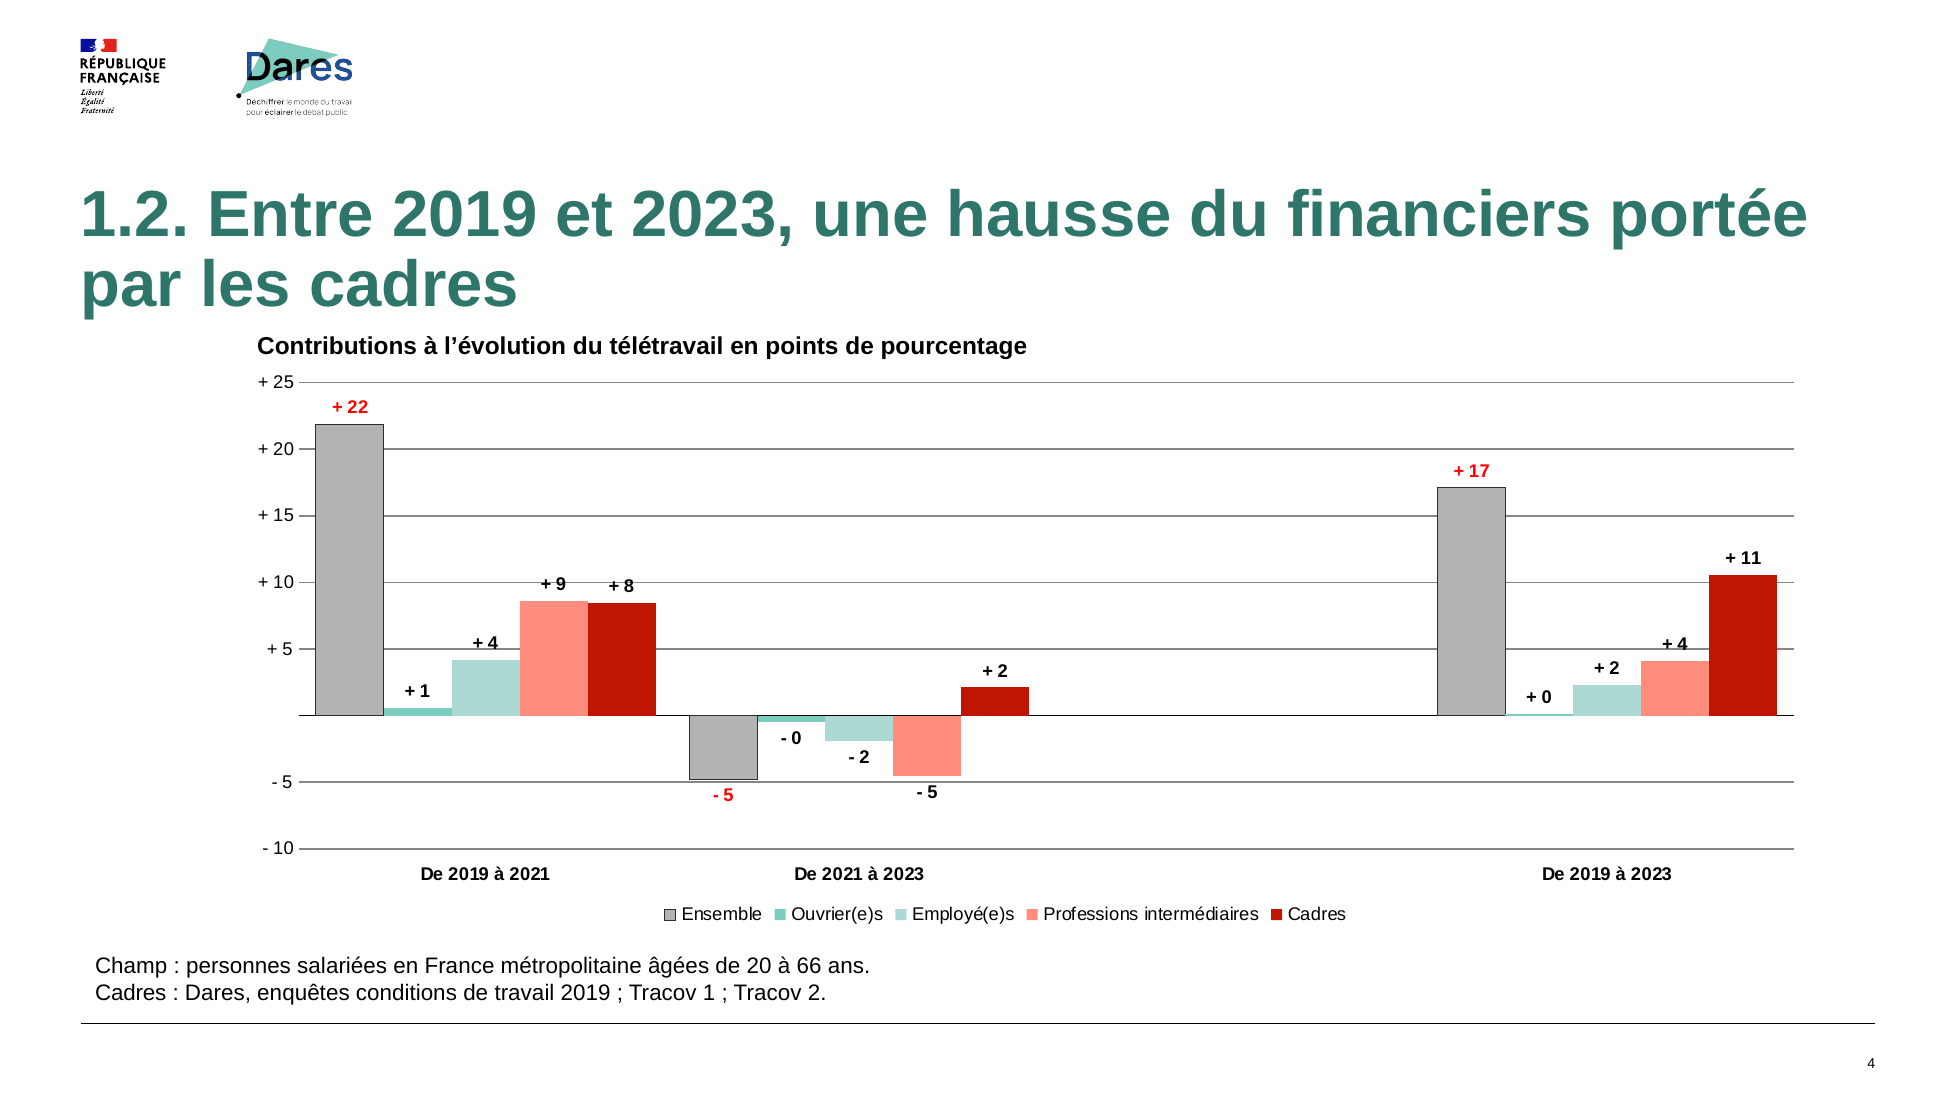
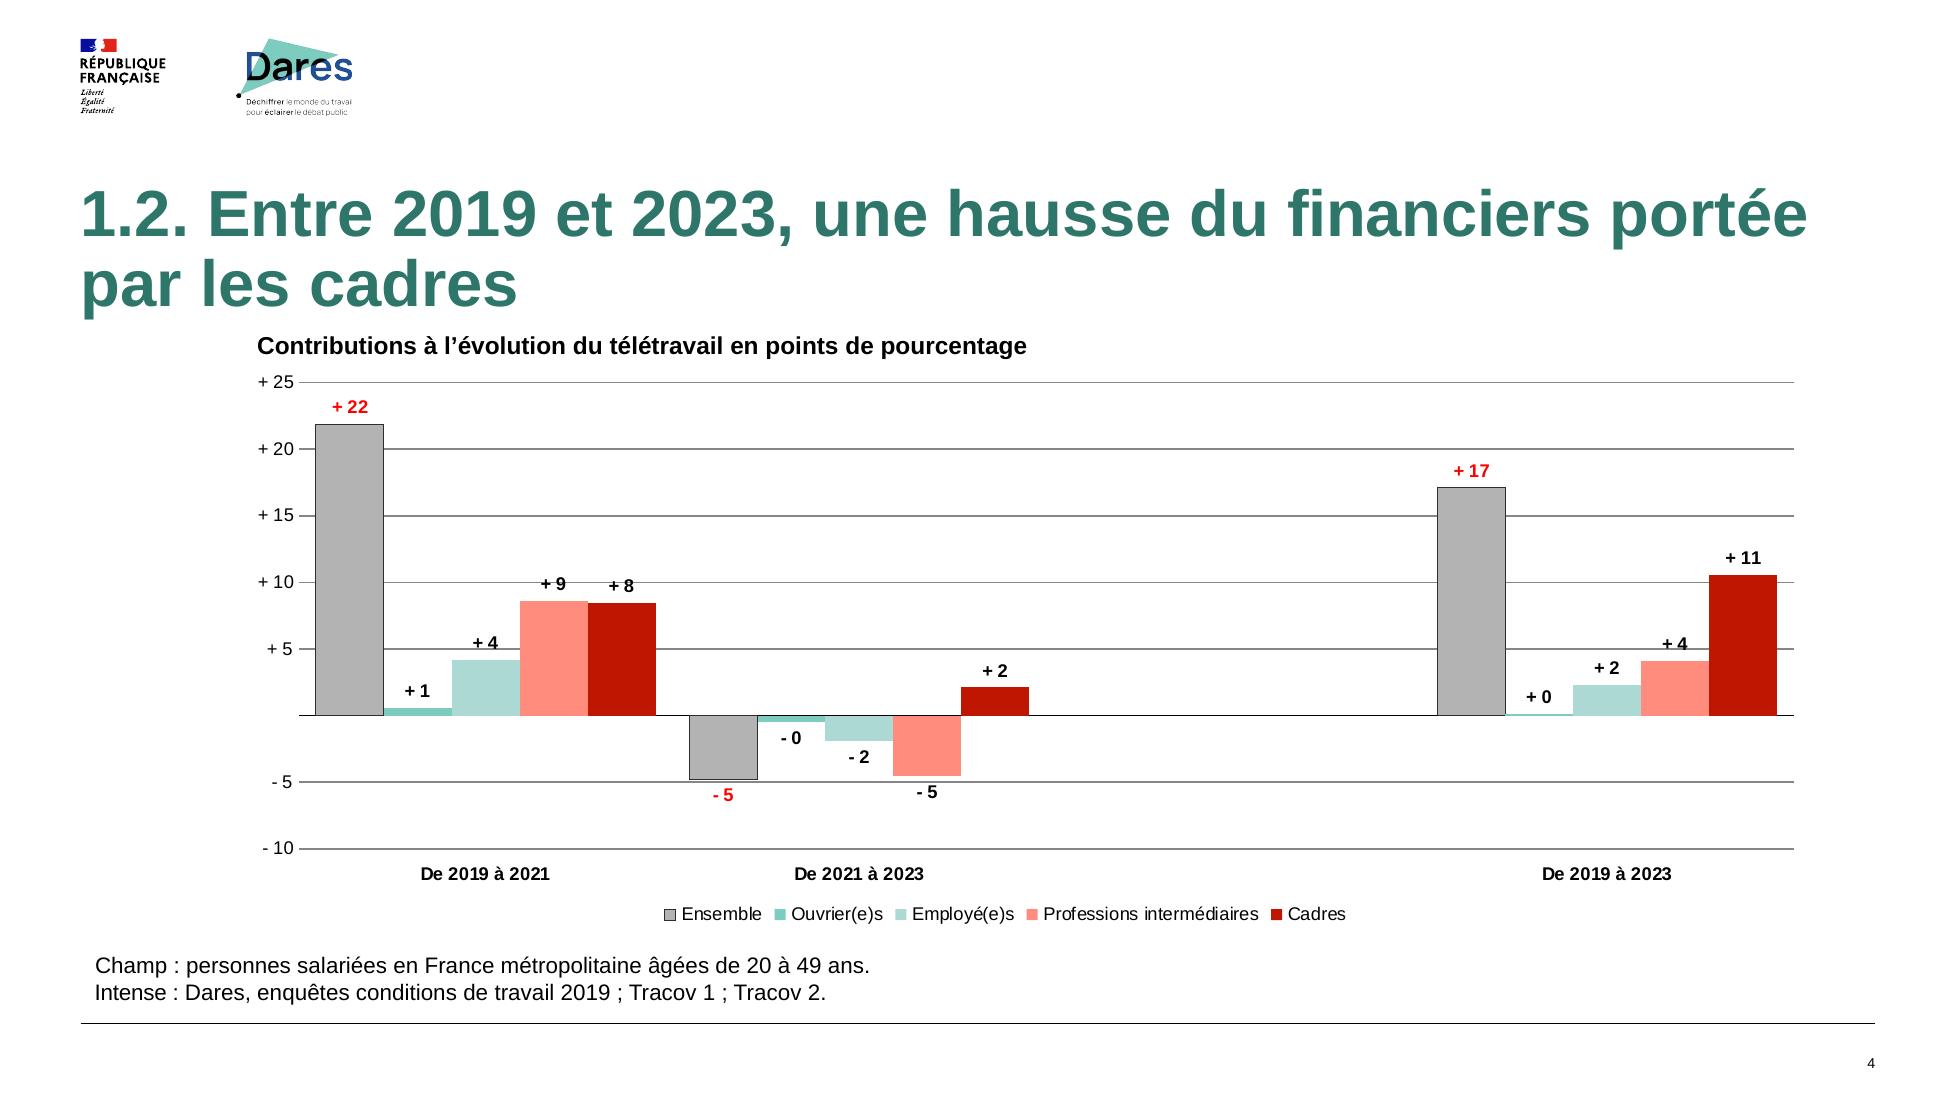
66: 66 -> 49 (809, 966)
Cadres: Cadres -> Intense (131, 993)
